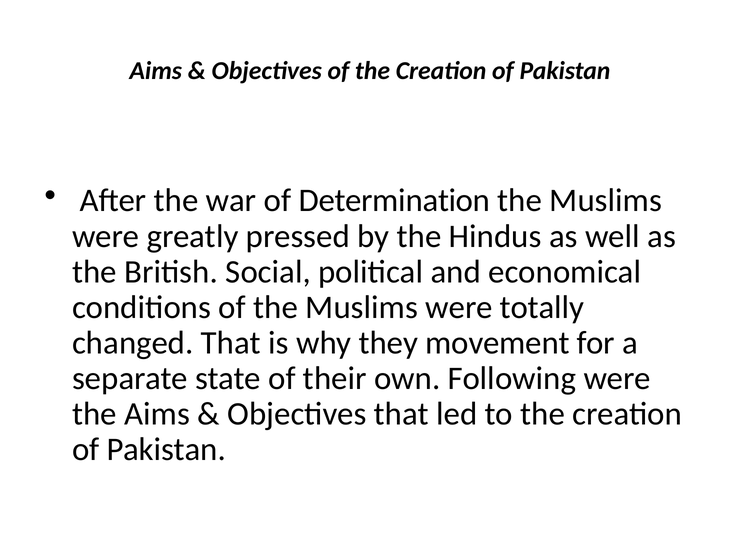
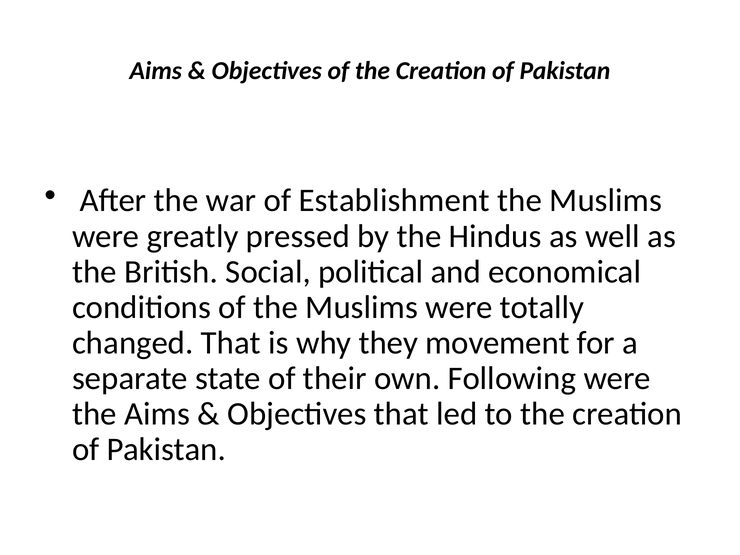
Determination: Determination -> Establishment (394, 201)
